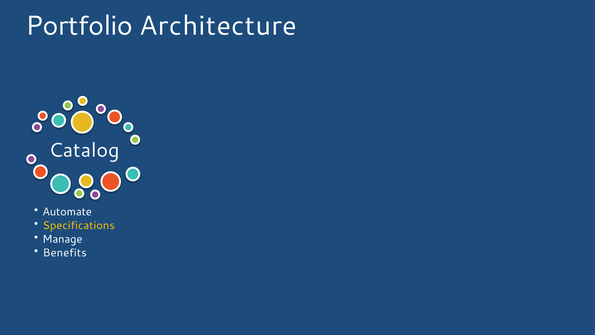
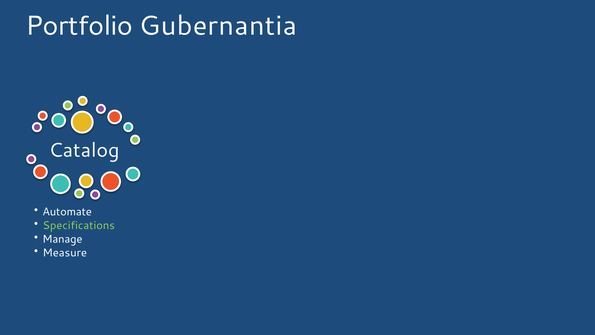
Architecture: Architecture -> Gubernantia (218, 26)
Specifications colour: yellow -> light green (79, 225)
Benefits: Benefits -> Measure (65, 253)
